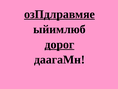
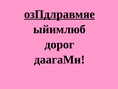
дорог underline: present -> none (59, 44)
